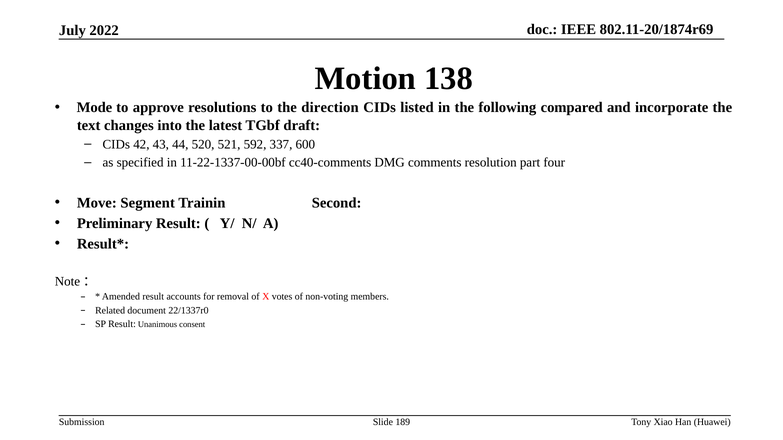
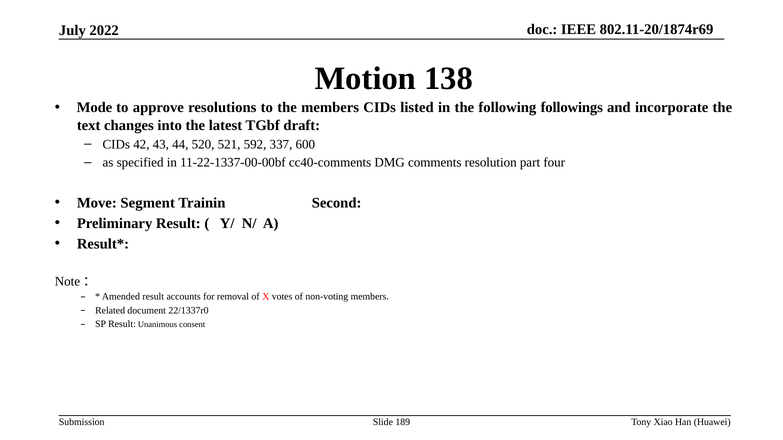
the direction: direction -> members (330, 108)
compared: compared -> followings (572, 108)
